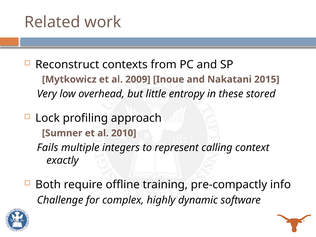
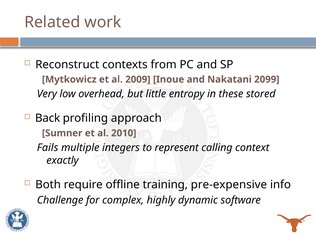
2015: 2015 -> 2099 (267, 79)
Lock: Lock -> Back (48, 118)
pre-compactly: pre-compactly -> pre-expensive (229, 185)
